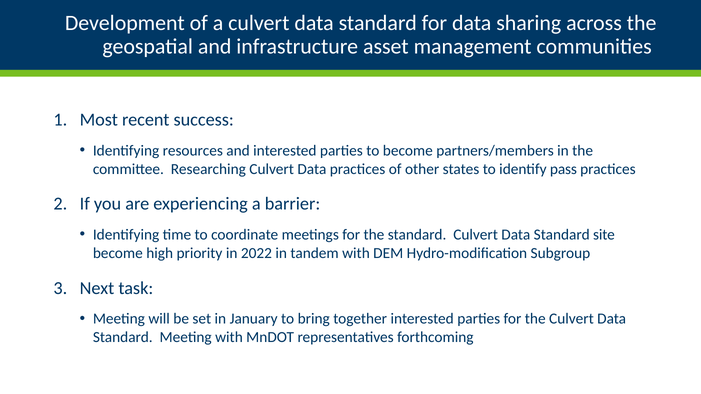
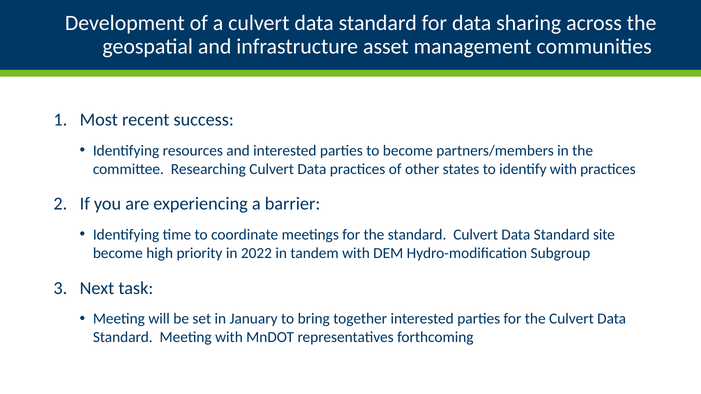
identify pass: pass -> with (563, 169)
